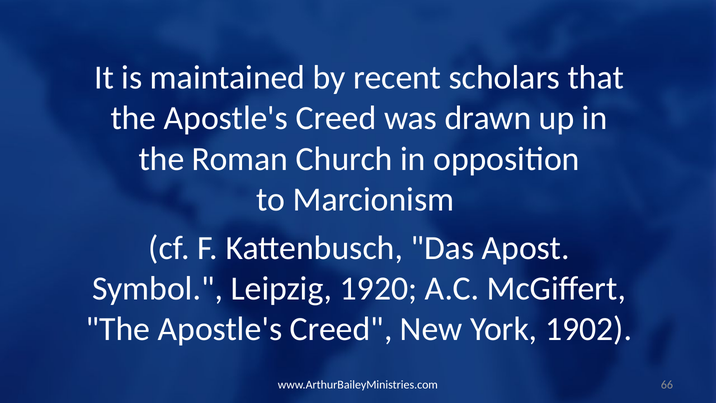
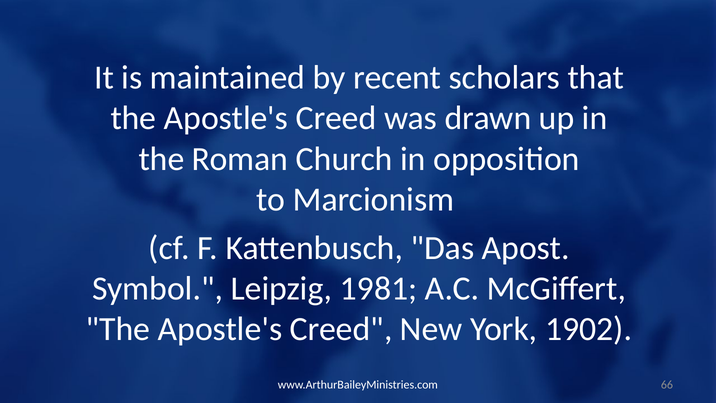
1920: 1920 -> 1981 (379, 288)
